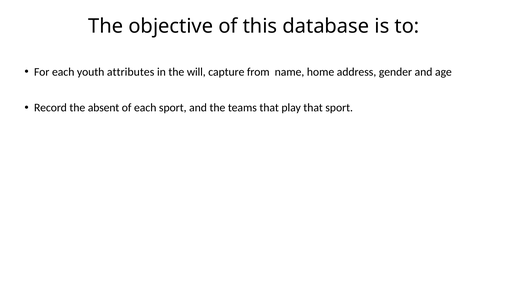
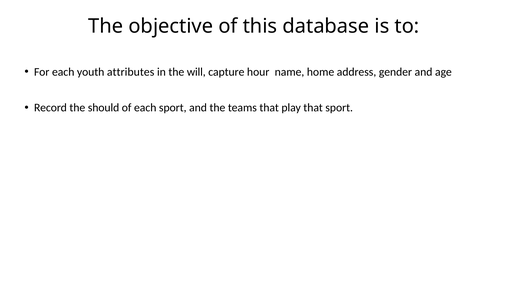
from: from -> hour (258, 72)
absent: absent -> should (104, 108)
